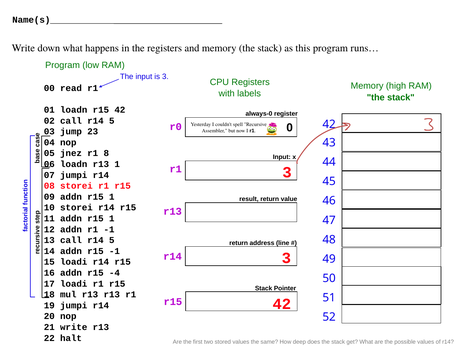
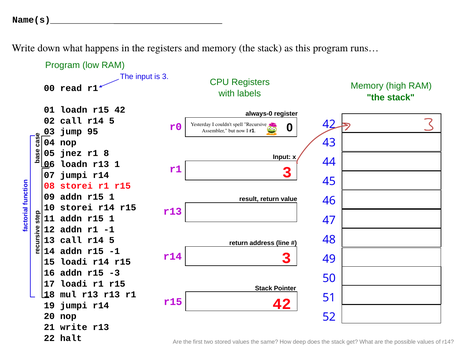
23: 23 -> 95 (93, 132)
-4: -4 -> -3 (114, 273)
